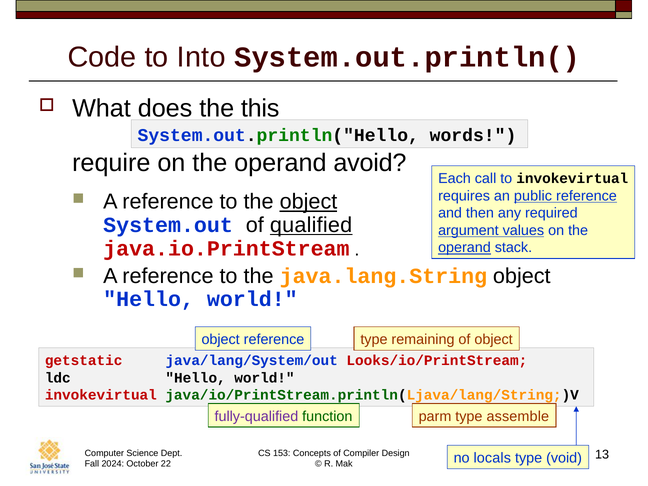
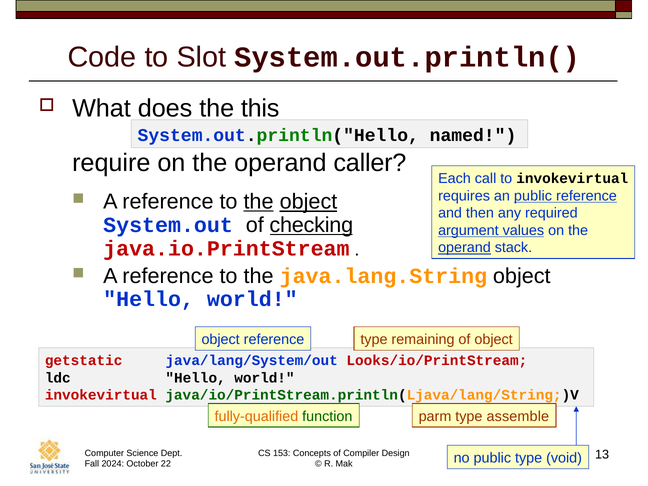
Into: Into -> Slot (201, 57)
words: words -> named (473, 135)
avoid: avoid -> caller (370, 163)
the underline: none -> present (259, 202)
qualified: qualified -> checking (311, 225)
fully-qualified colour: purple -> orange (256, 416)
no locals: locals -> public (492, 458)
